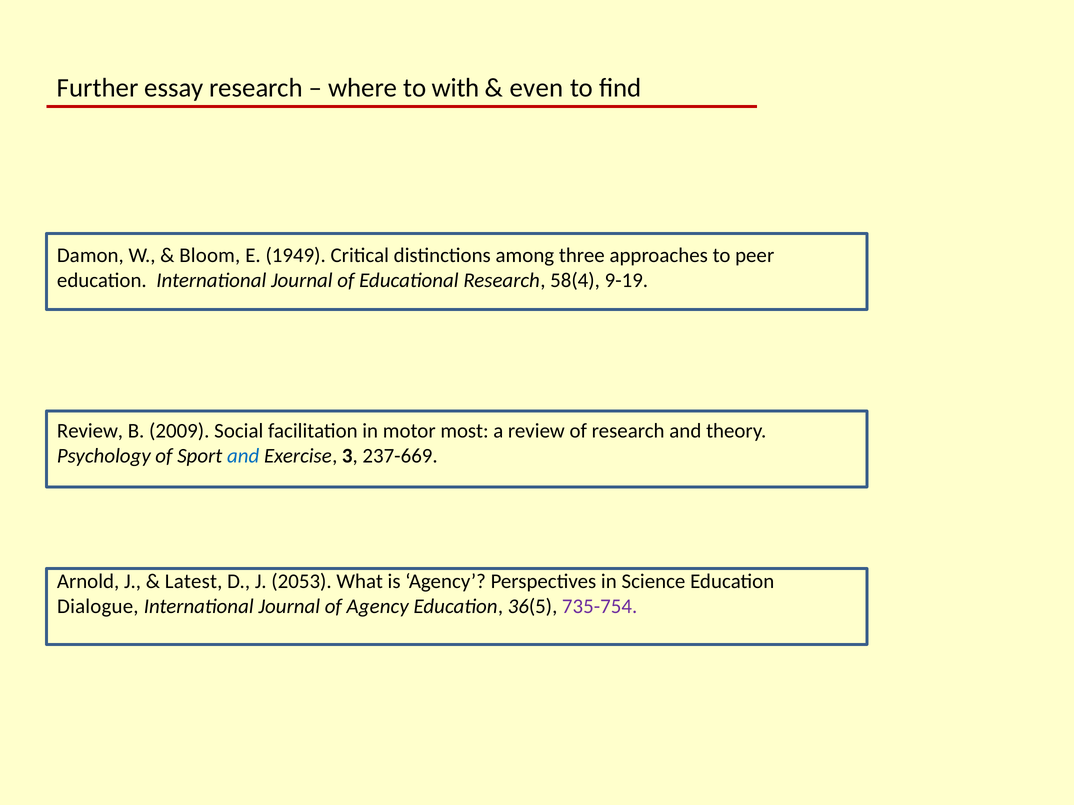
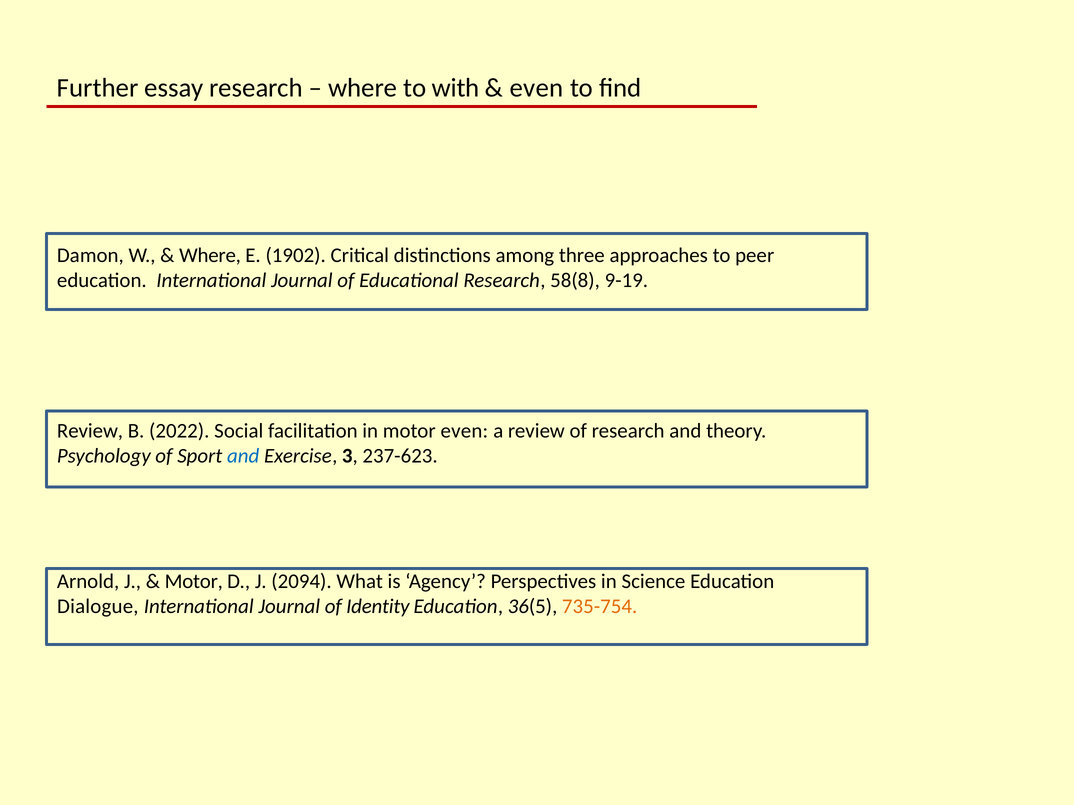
Bloom: Bloom -> Where (210, 256)
1949: 1949 -> 1902 (296, 256)
58(4: 58(4 -> 58(8 (575, 281)
2009: 2009 -> 2022 (179, 431)
motor most: most -> even (464, 431)
237-669: 237-669 -> 237-623 (400, 456)
Latest: Latest -> Motor (194, 582)
2053: 2053 -> 2094 (302, 582)
of Agency: Agency -> Identity (378, 607)
735-754 colour: purple -> orange (600, 607)
